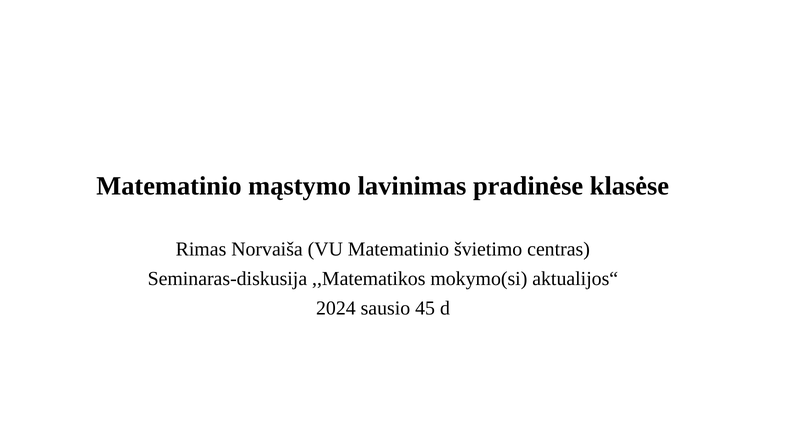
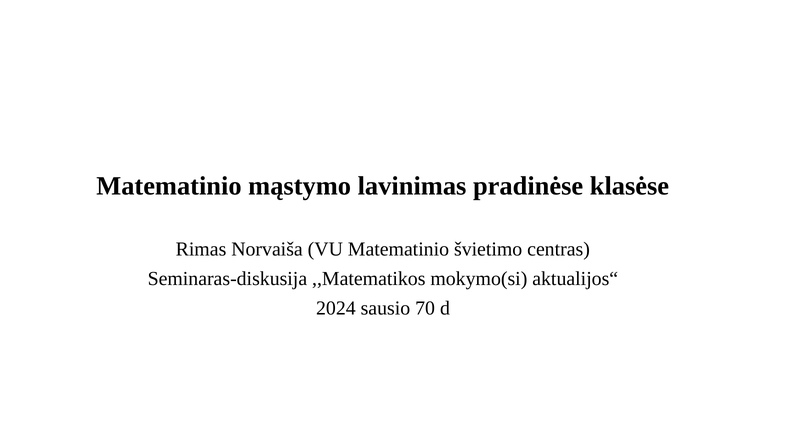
45: 45 -> 70 (425, 308)
